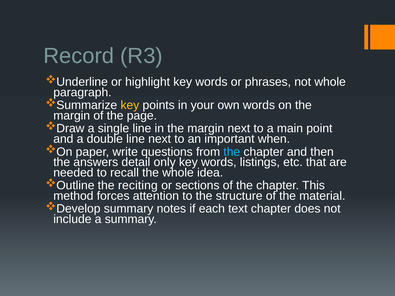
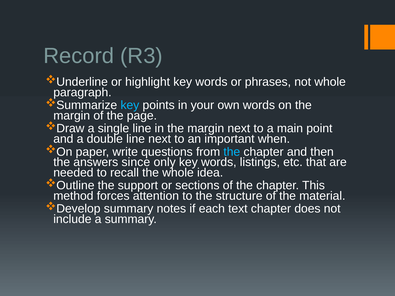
key colour: yellow -> light blue (130, 105)
detail: detail -> since (136, 162)
reciting: reciting -> support (138, 186)
